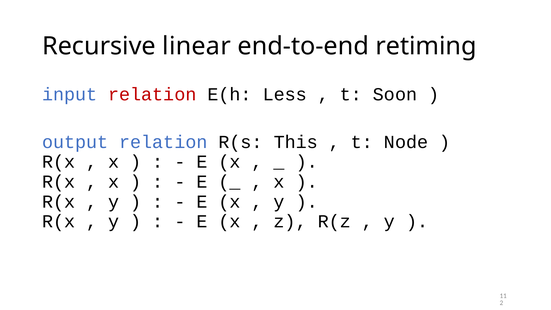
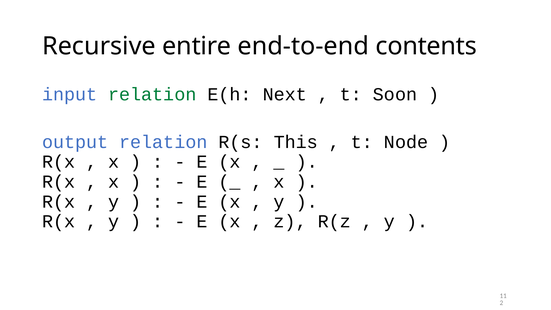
linear: linear -> entire (197, 46)
retiming: retiming -> contents (426, 46)
relation colour: red -> green (152, 94)
Less: Less -> Next (285, 94)
